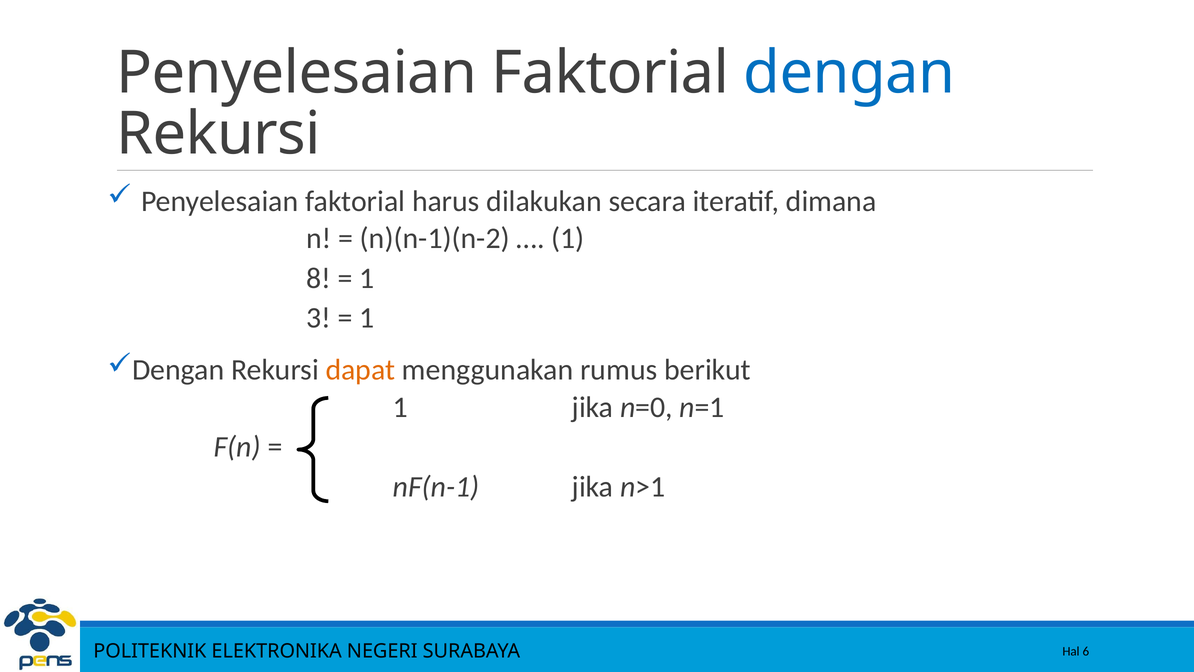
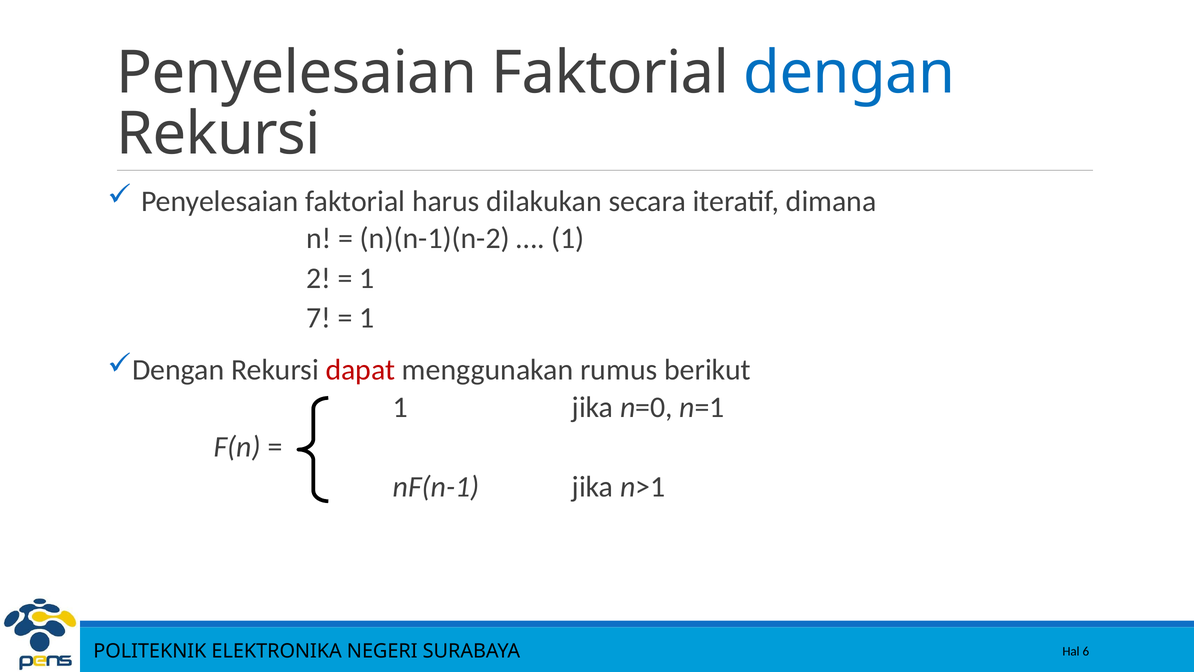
8: 8 -> 2 (319, 278)
3: 3 -> 7 (319, 318)
dapat colour: orange -> red (360, 370)
